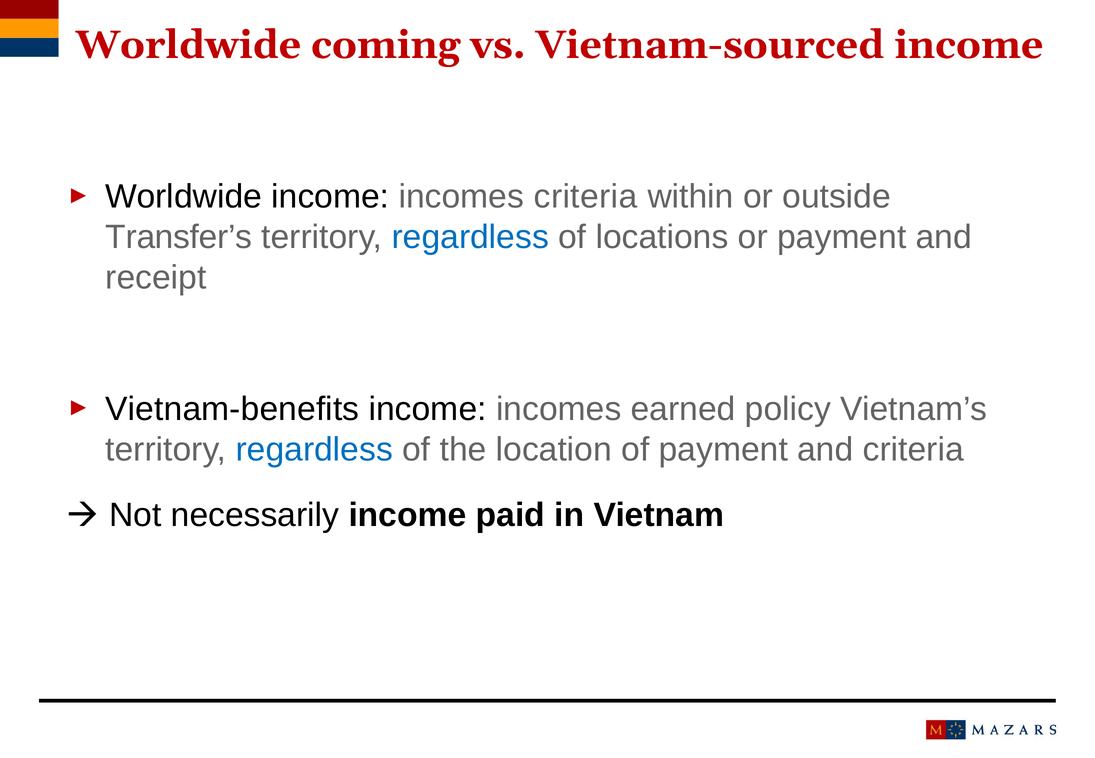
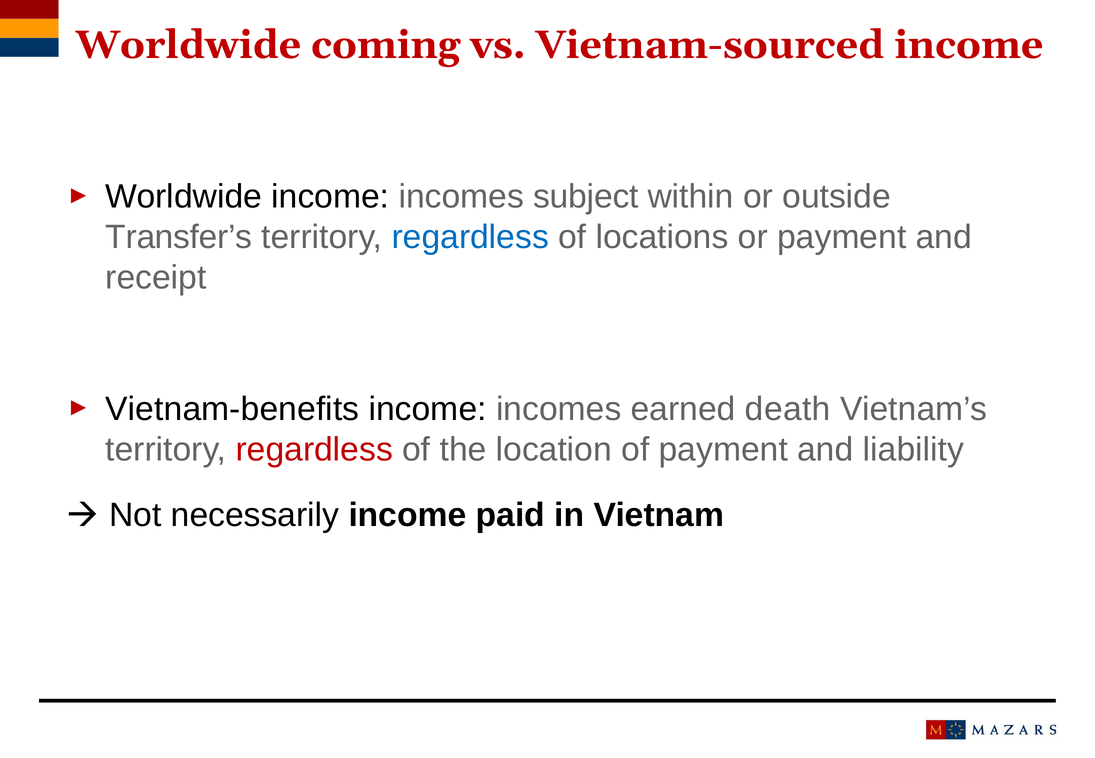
incomes criteria: criteria -> subject (586, 197)
policy: policy -> death (788, 409)
regardless colour: blue -> red (314, 450)
and criteria: criteria -> liability (913, 450)
